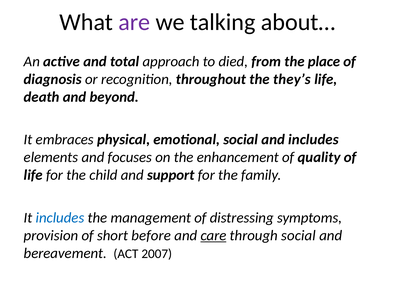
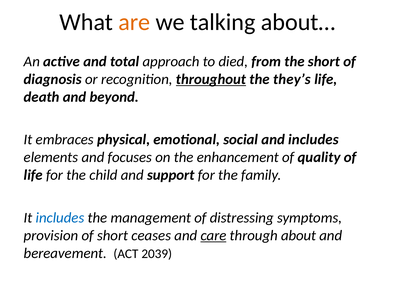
are colour: purple -> orange (134, 22)
the place: place -> short (324, 61)
throughout underline: none -> present (211, 79)
before: before -> ceases (151, 236)
through social: social -> about (299, 236)
2007: 2007 -> 2039 (157, 254)
